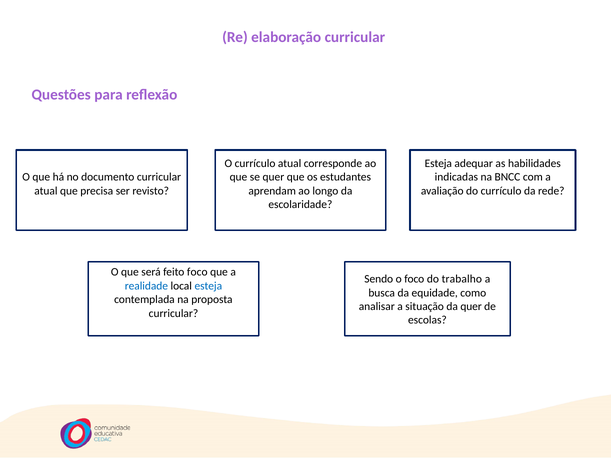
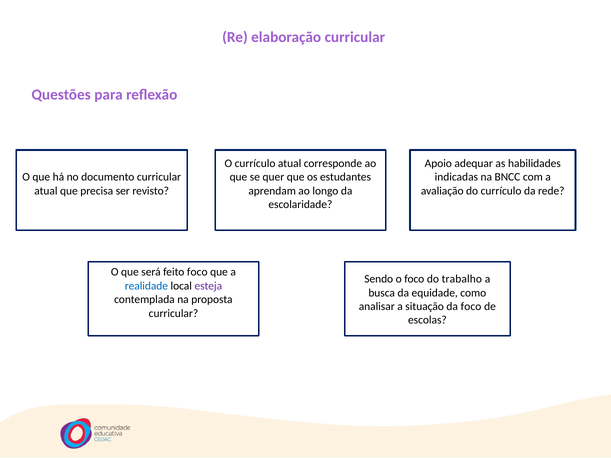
Esteja: Esteja -> Apoio (438, 164)
esteja colour: blue -> purple (208, 286)
da quer: quer -> foco (471, 307)
